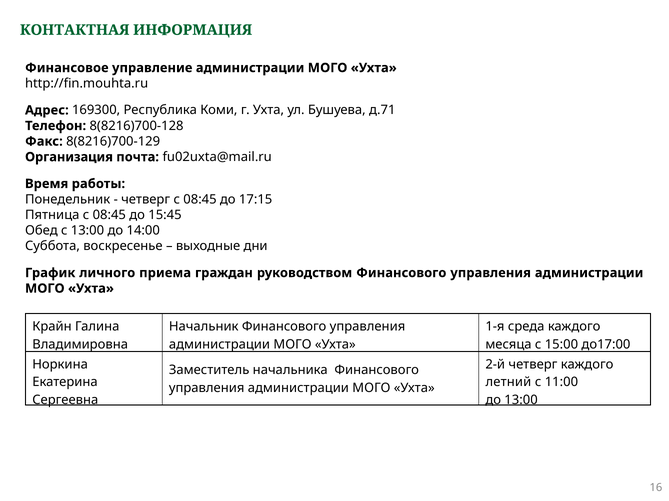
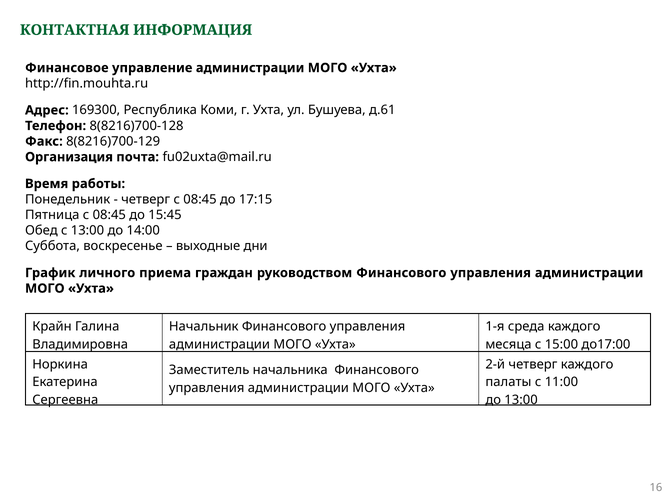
д.71: д.71 -> д.61 (382, 110)
летний: летний -> палаты (508, 383)
